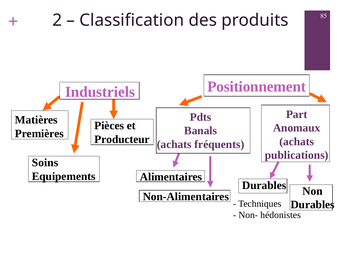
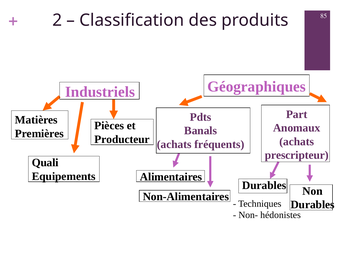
Positionnement: Positionnement -> Géographiques (257, 86)
publications: publications -> prescripteur (297, 155)
Soins: Soins -> Quali (45, 162)
